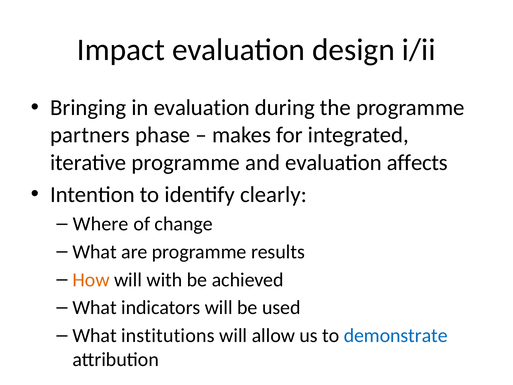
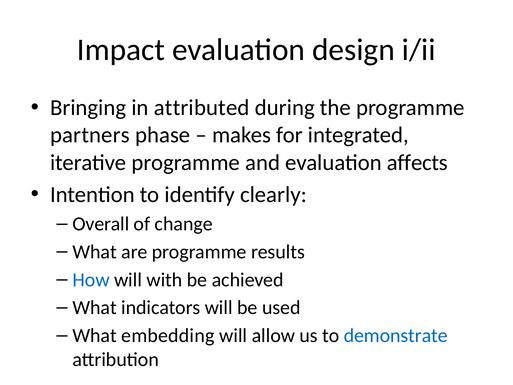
in evaluation: evaluation -> attributed (202, 108)
Where: Where -> Overall (101, 224)
How colour: orange -> blue (91, 280)
institutions: institutions -> embedding (168, 335)
